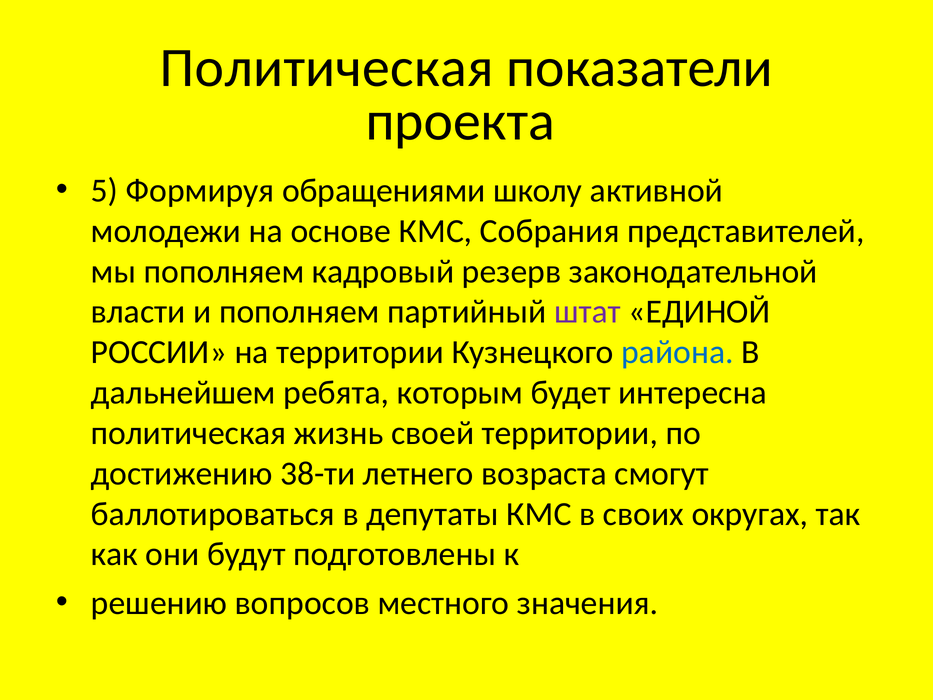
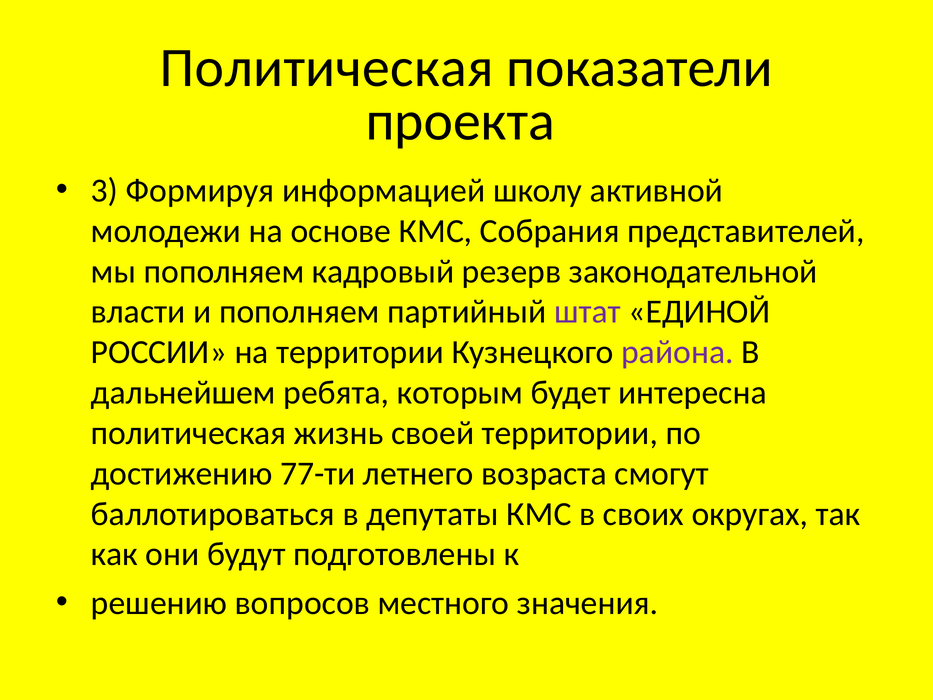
5: 5 -> 3 (105, 191)
обращениями: обращениями -> информацией (384, 191)
района colour: blue -> purple (677, 352)
38-ти: 38-ти -> 77-ти (318, 473)
